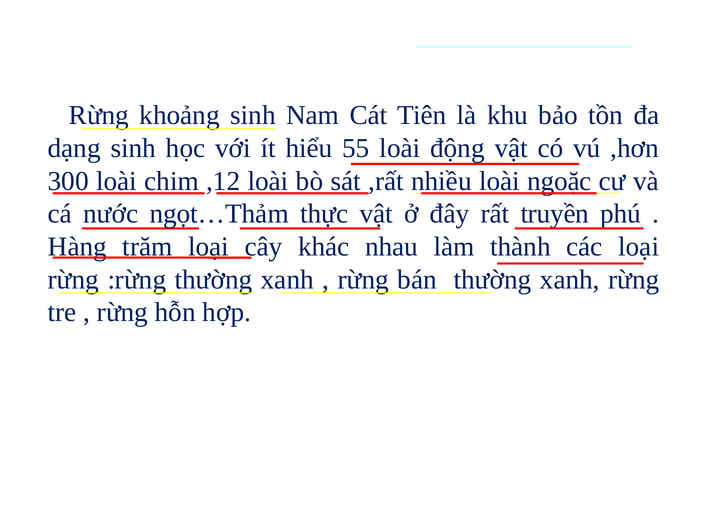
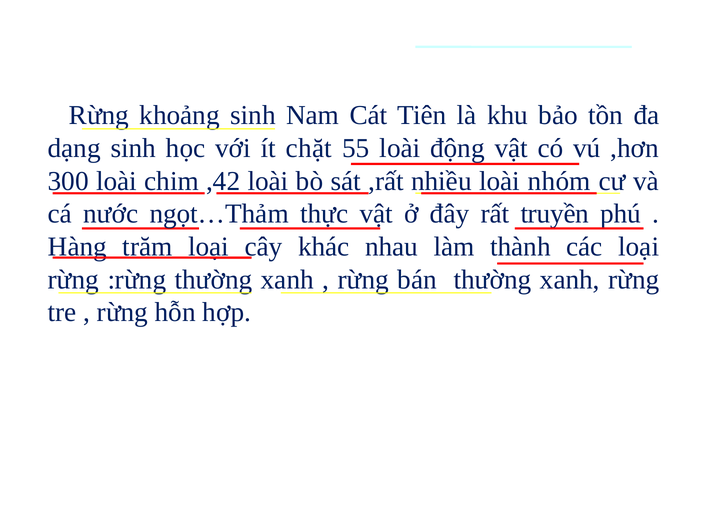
hiểu: hiểu -> chặt (309, 148)
,12: ,12 -> ,42 (223, 181)
ngoặc: ngoặc -> nhóm (559, 181)
